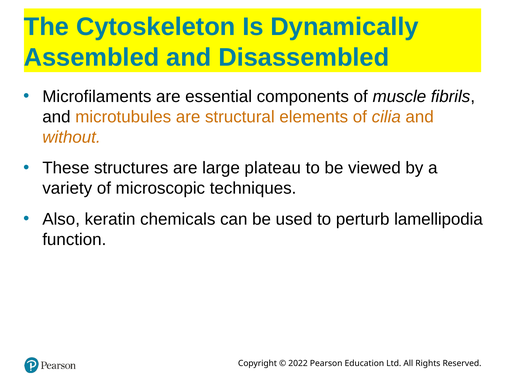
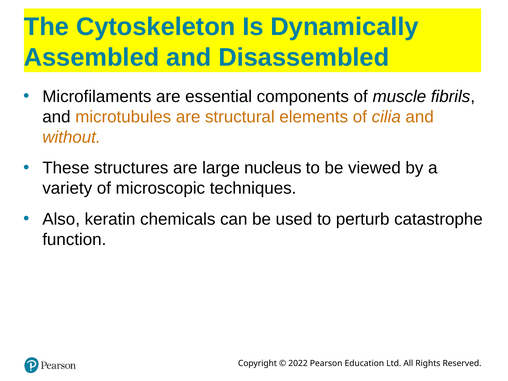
plateau: plateau -> nucleus (273, 168)
lamellipodia: lamellipodia -> catastrophe (438, 219)
